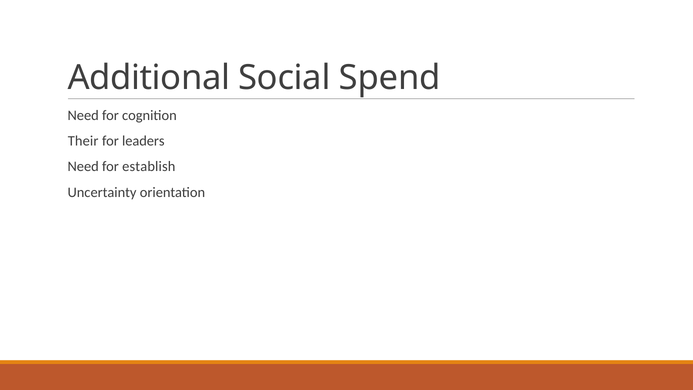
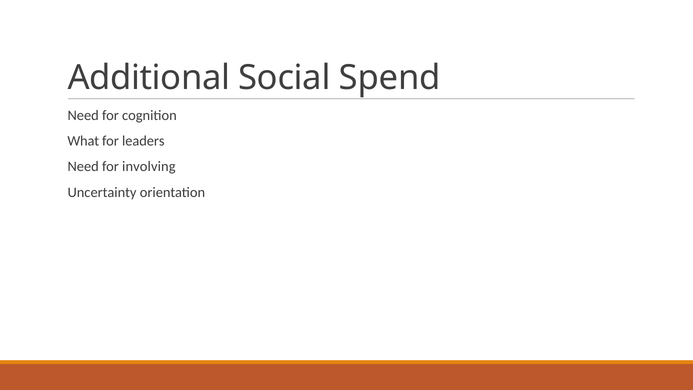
Their: Their -> What (83, 141)
establish: establish -> involving (149, 167)
